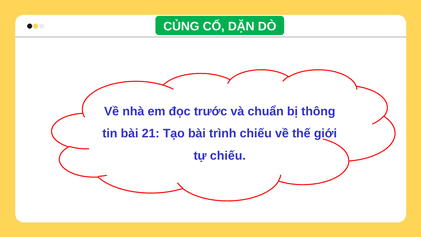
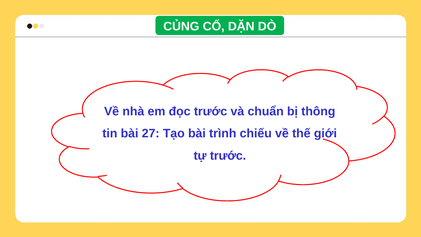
21: 21 -> 27 (151, 133)
tự chiếu: chiếu -> trước (228, 155)
